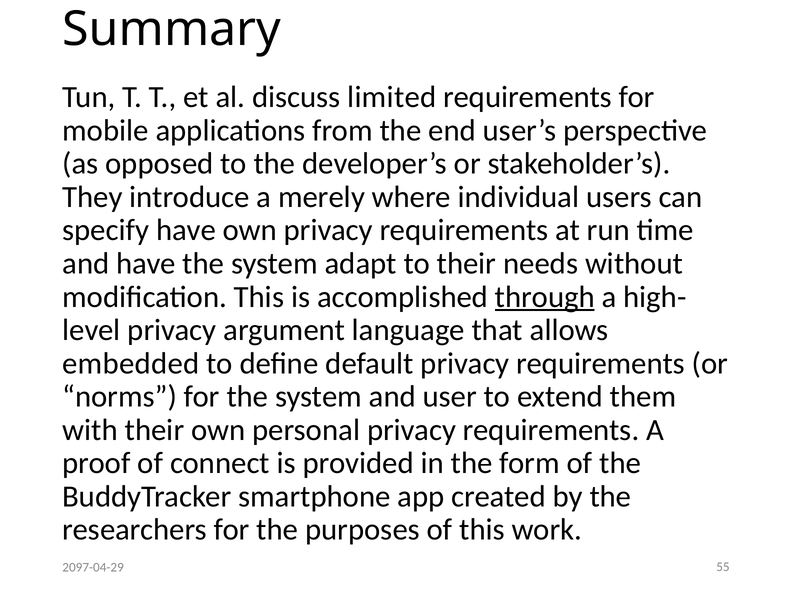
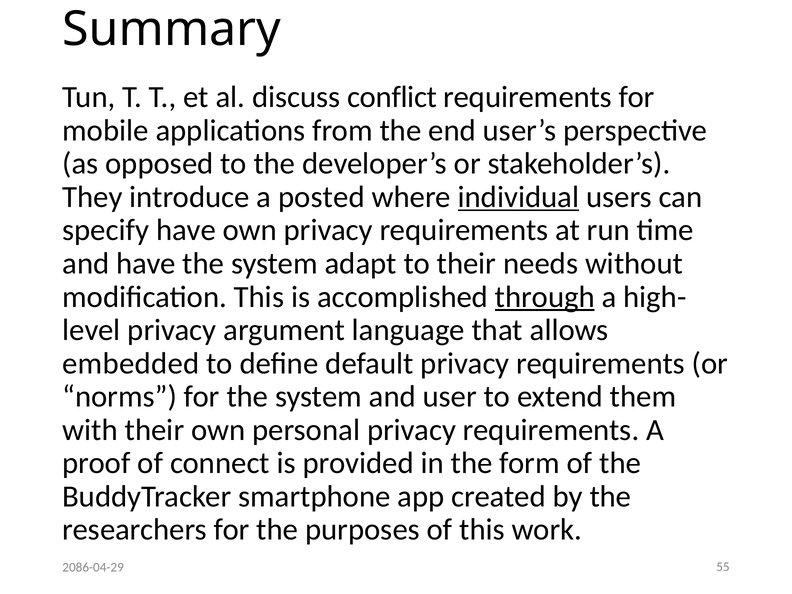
limited: limited -> conflict (392, 97)
merely: merely -> posted (321, 197)
individual underline: none -> present (518, 197)
2097-04-29: 2097-04-29 -> 2086-04-29 (93, 567)
